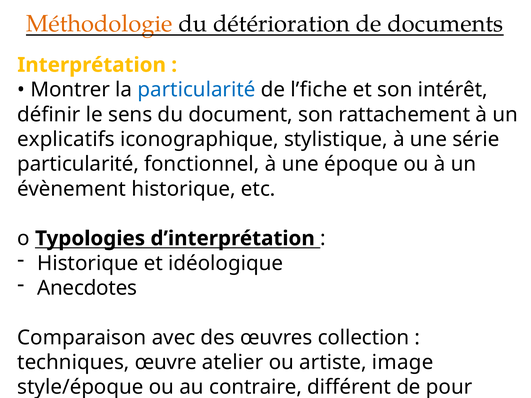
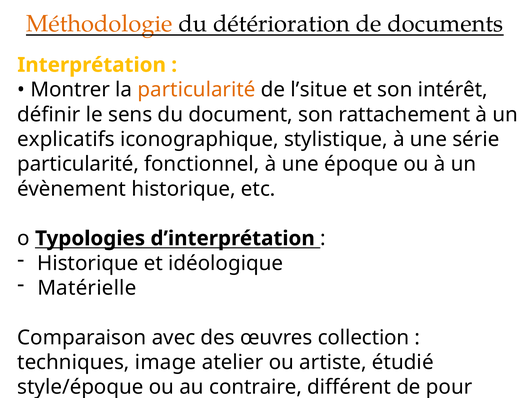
particularité colour: blue -> orange (197, 90)
l’fiche: l’fiche -> l’situe (319, 90)
Anecdotes: Anecdotes -> Matérielle (87, 288)
œuvre: œuvre -> image (166, 363)
image: image -> étudié (403, 363)
